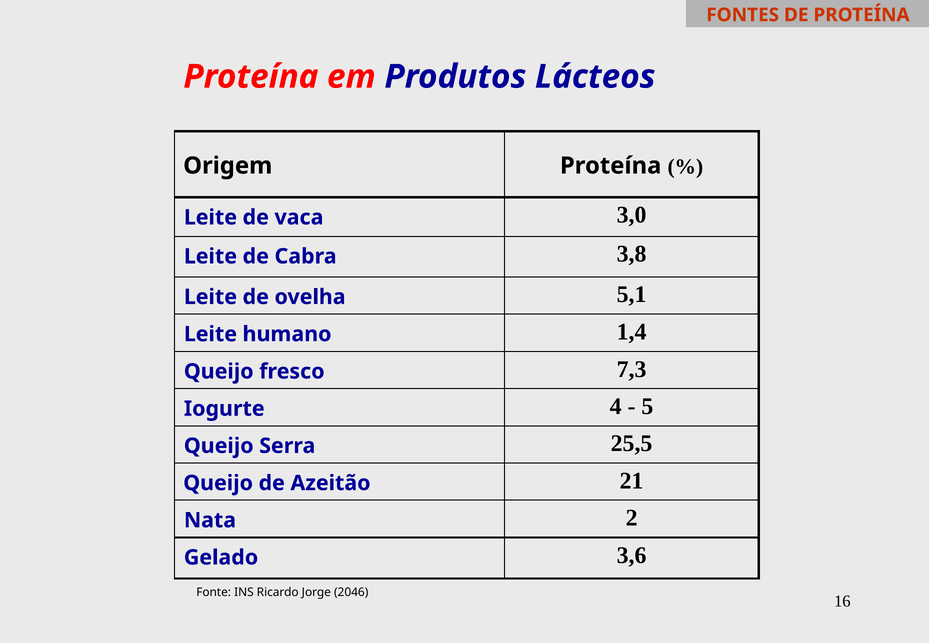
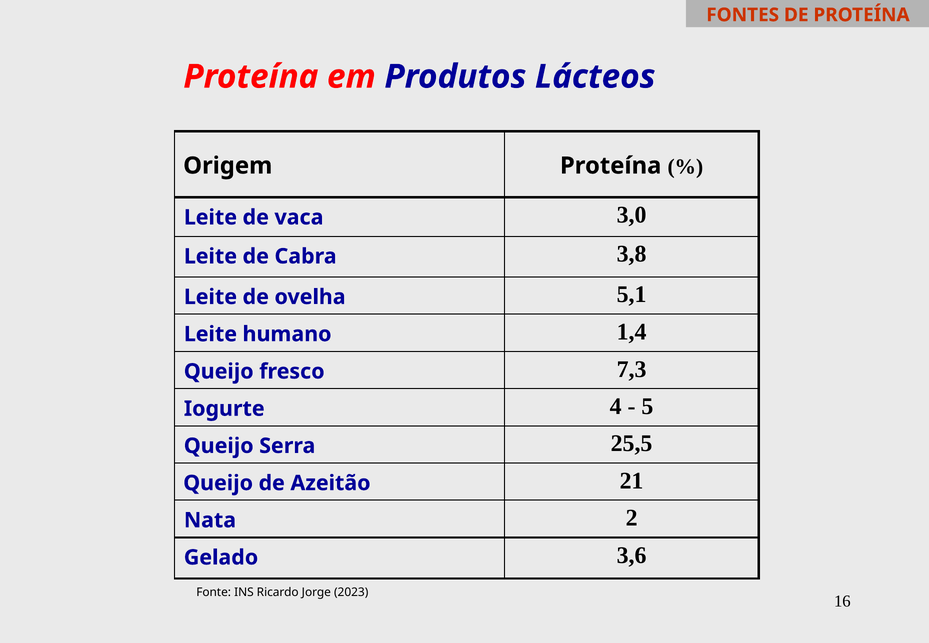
2046: 2046 -> 2023 (351, 592)
